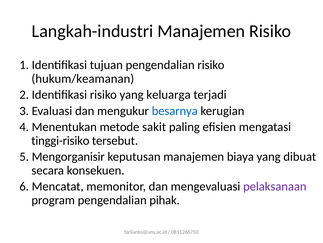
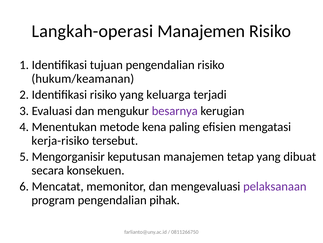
Langkah-industri: Langkah-industri -> Langkah-operasi (92, 31)
besarnya colour: blue -> purple (175, 111)
sakit: sakit -> kena (154, 127)
tinggi-risiko: tinggi-risiko -> kerja-risiko (60, 140)
biaya: biaya -> tetap (240, 156)
